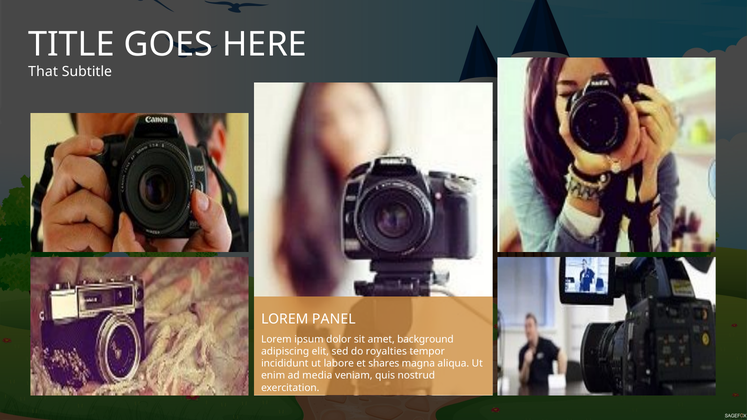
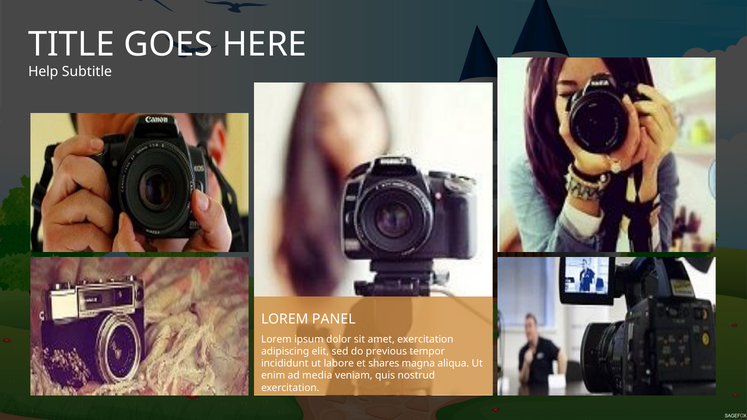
That: That -> Help (43, 72)
amet background: background -> exercitation (425, 339)
royalties: royalties -> previous (386, 351)
